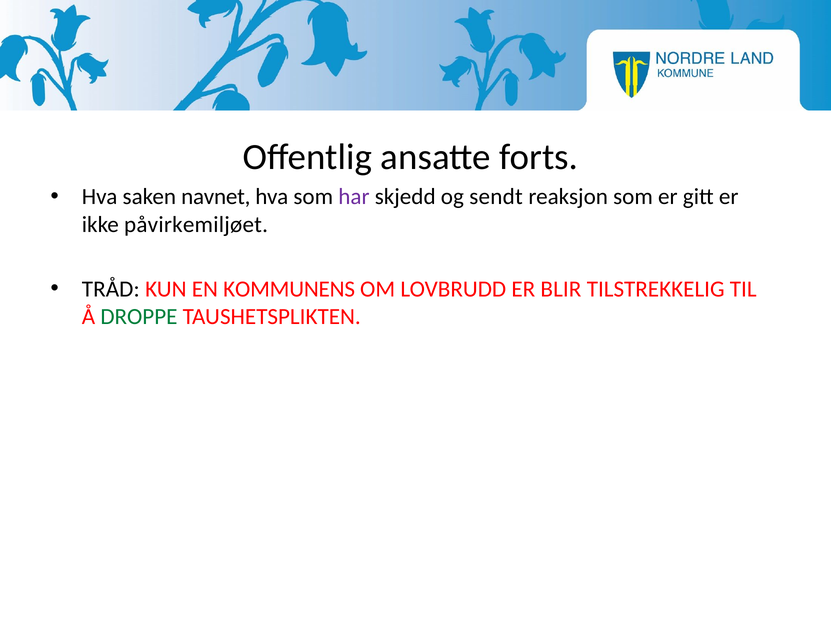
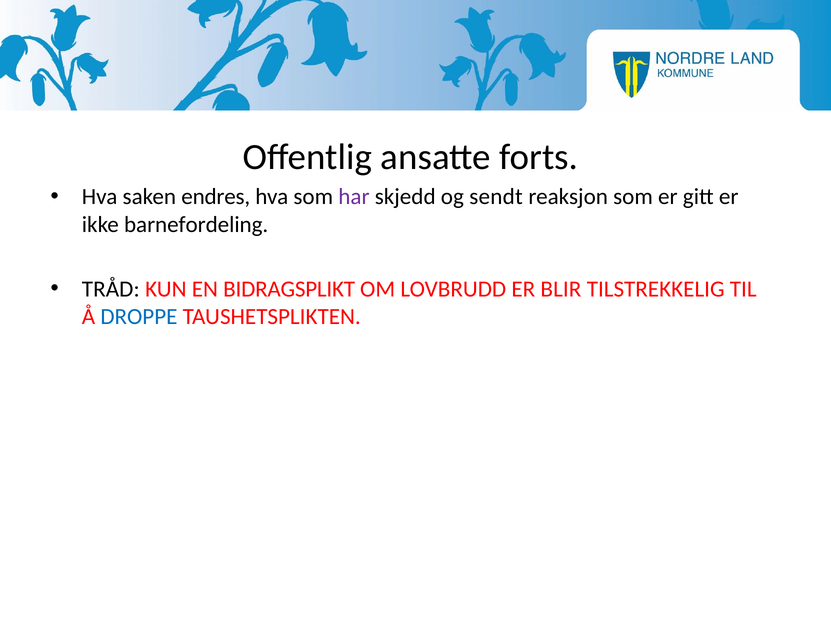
navnet: navnet -> endres (216, 197)
påvirkemiljøet: påvirkemiljøet -> barnefordeling (196, 225)
KOMMUNENS: KOMMUNENS -> BIDRAGSPLIKT (289, 289)
DROPPE colour: green -> blue (139, 317)
